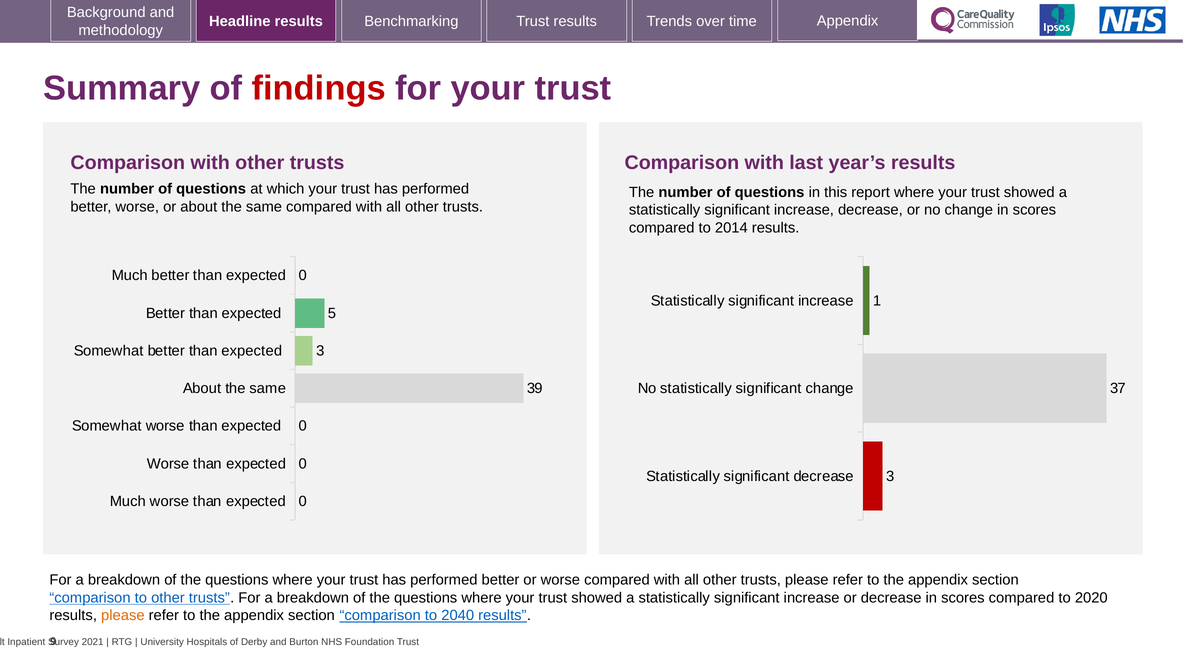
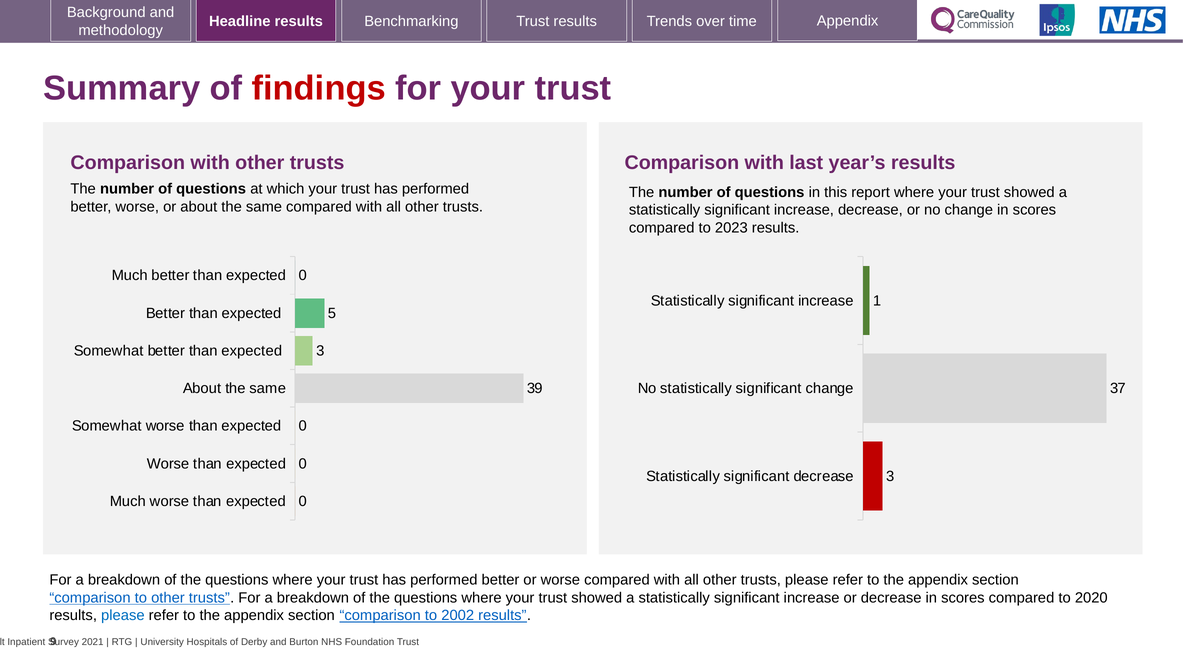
2014: 2014 -> 2023 (731, 228)
please colour: orange -> blue (123, 616)
2040: 2040 -> 2002 (458, 616)
